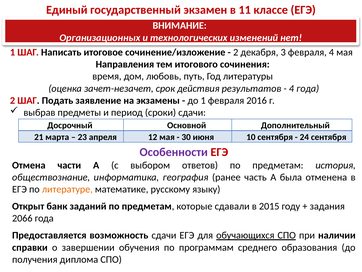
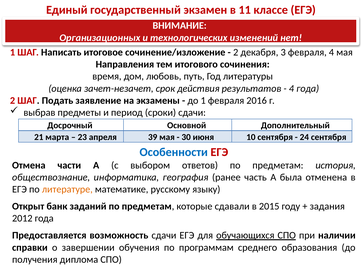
12: 12 -> 39 (153, 137)
Особенности colour: purple -> blue (174, 152)
2066: 2066 -> 2012 (22, 218)
